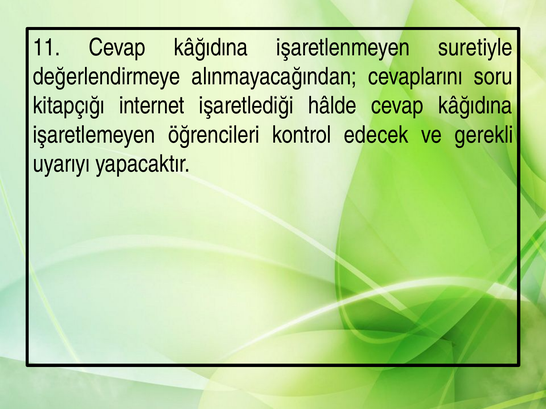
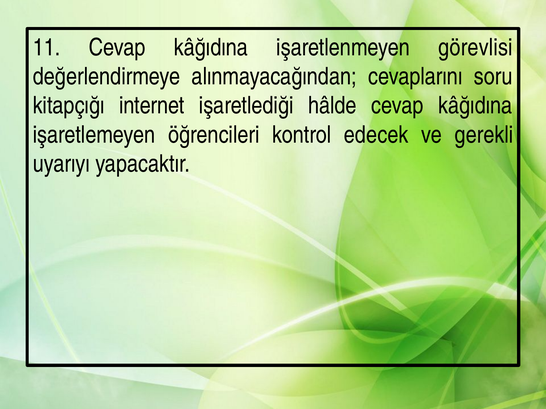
suretiyle: suretiyle -> görevlisi (475, 47)
